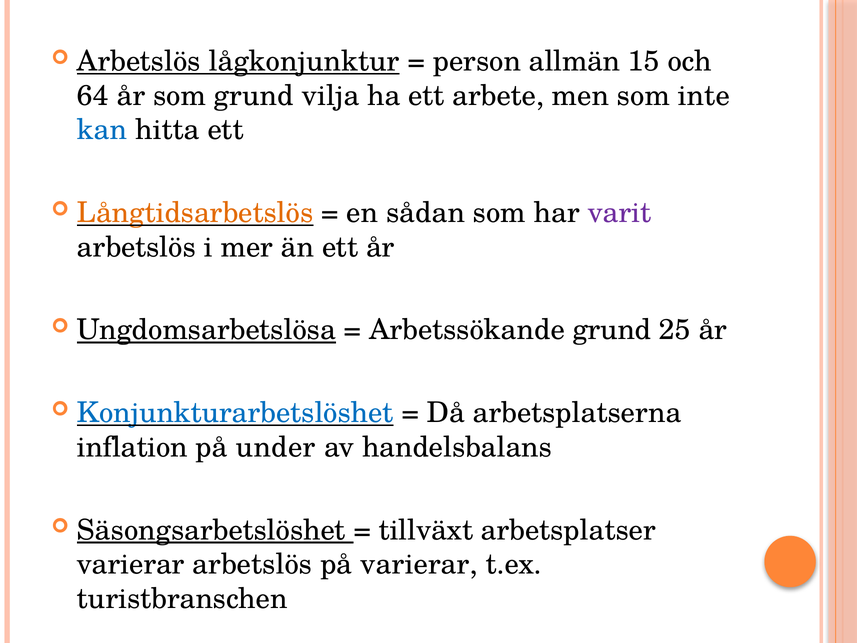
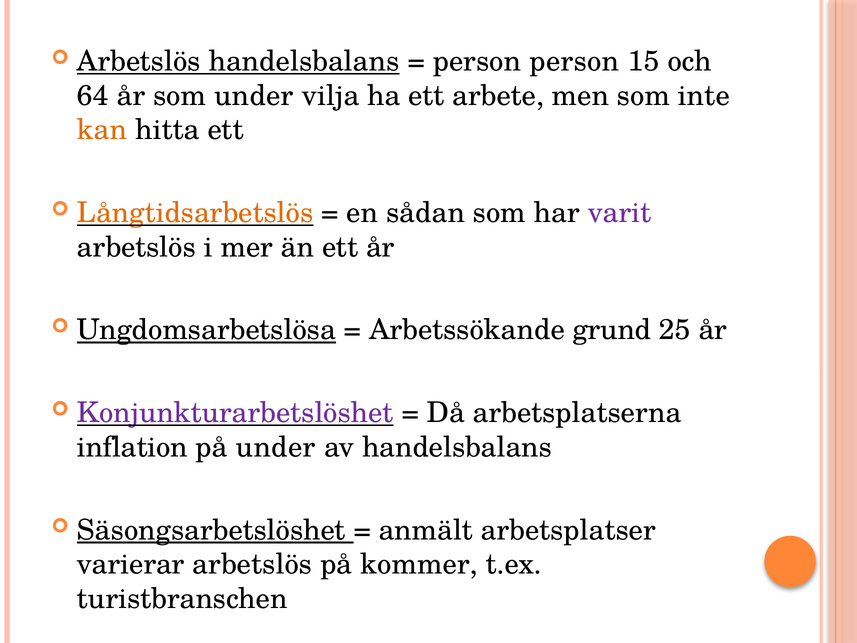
Arbetslös lågkonjunktur: lågkonjunktur -> handelsbalans (304, 61)
person allmän: allmän -> person (574, 61)
som grund: grund -> under (254, 96)
kan colour: blue -> orange (102, 130)
Konjunkturarbetslöshet colour: blue -> purple (235, 413)
tillväxt: tillväxt -> anmält (426, 530)
på varierar: varierar -> kommer (419, 564)
